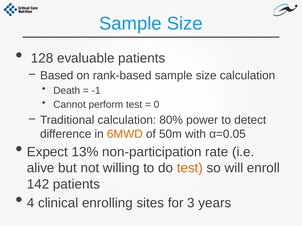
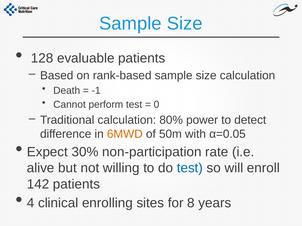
13%: 13% -> 30% (85, 152)
test colour: orange -> blue (190, 168)
3: 3 -> 8 (191, 203)
